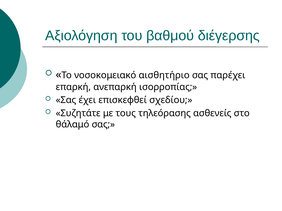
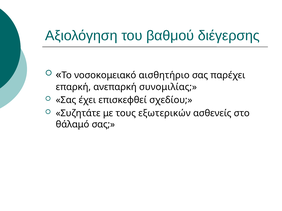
ισορροπίας: ισορροπίας -> συνομιλίας (168, 87)
τηλεόρασης: τηλεόρασης -> εξωτερικών (164, 113)
